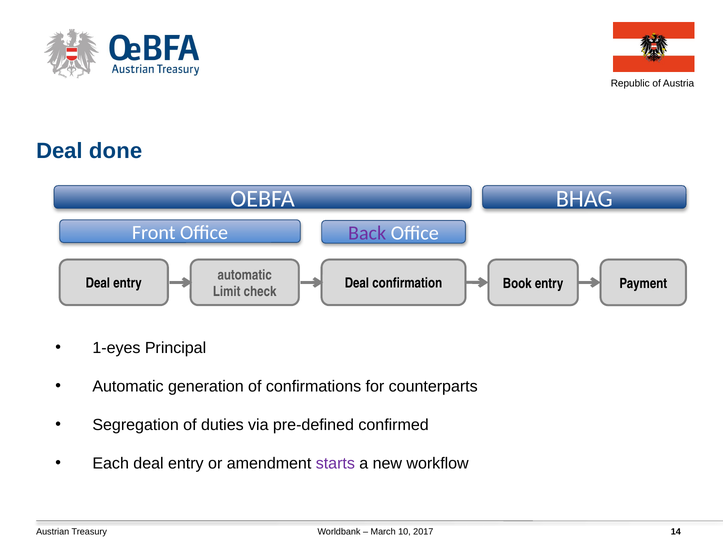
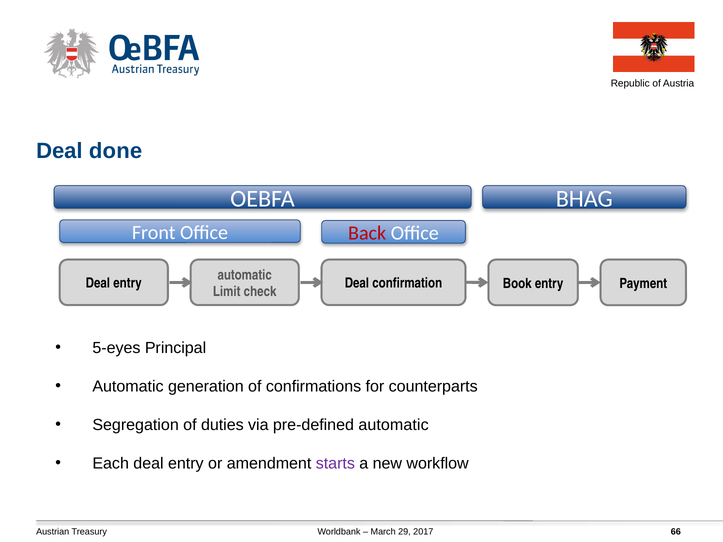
Back colour: purple -> red (367, 233)
1-eyes: 1-eyes -> 5-eyes (116, 348)
pre-defined confirmed: confirmed -> automatic (394, 425)
10: 10 -> 29 (404, 532)
14: 14 -> 66 (676, 532)
